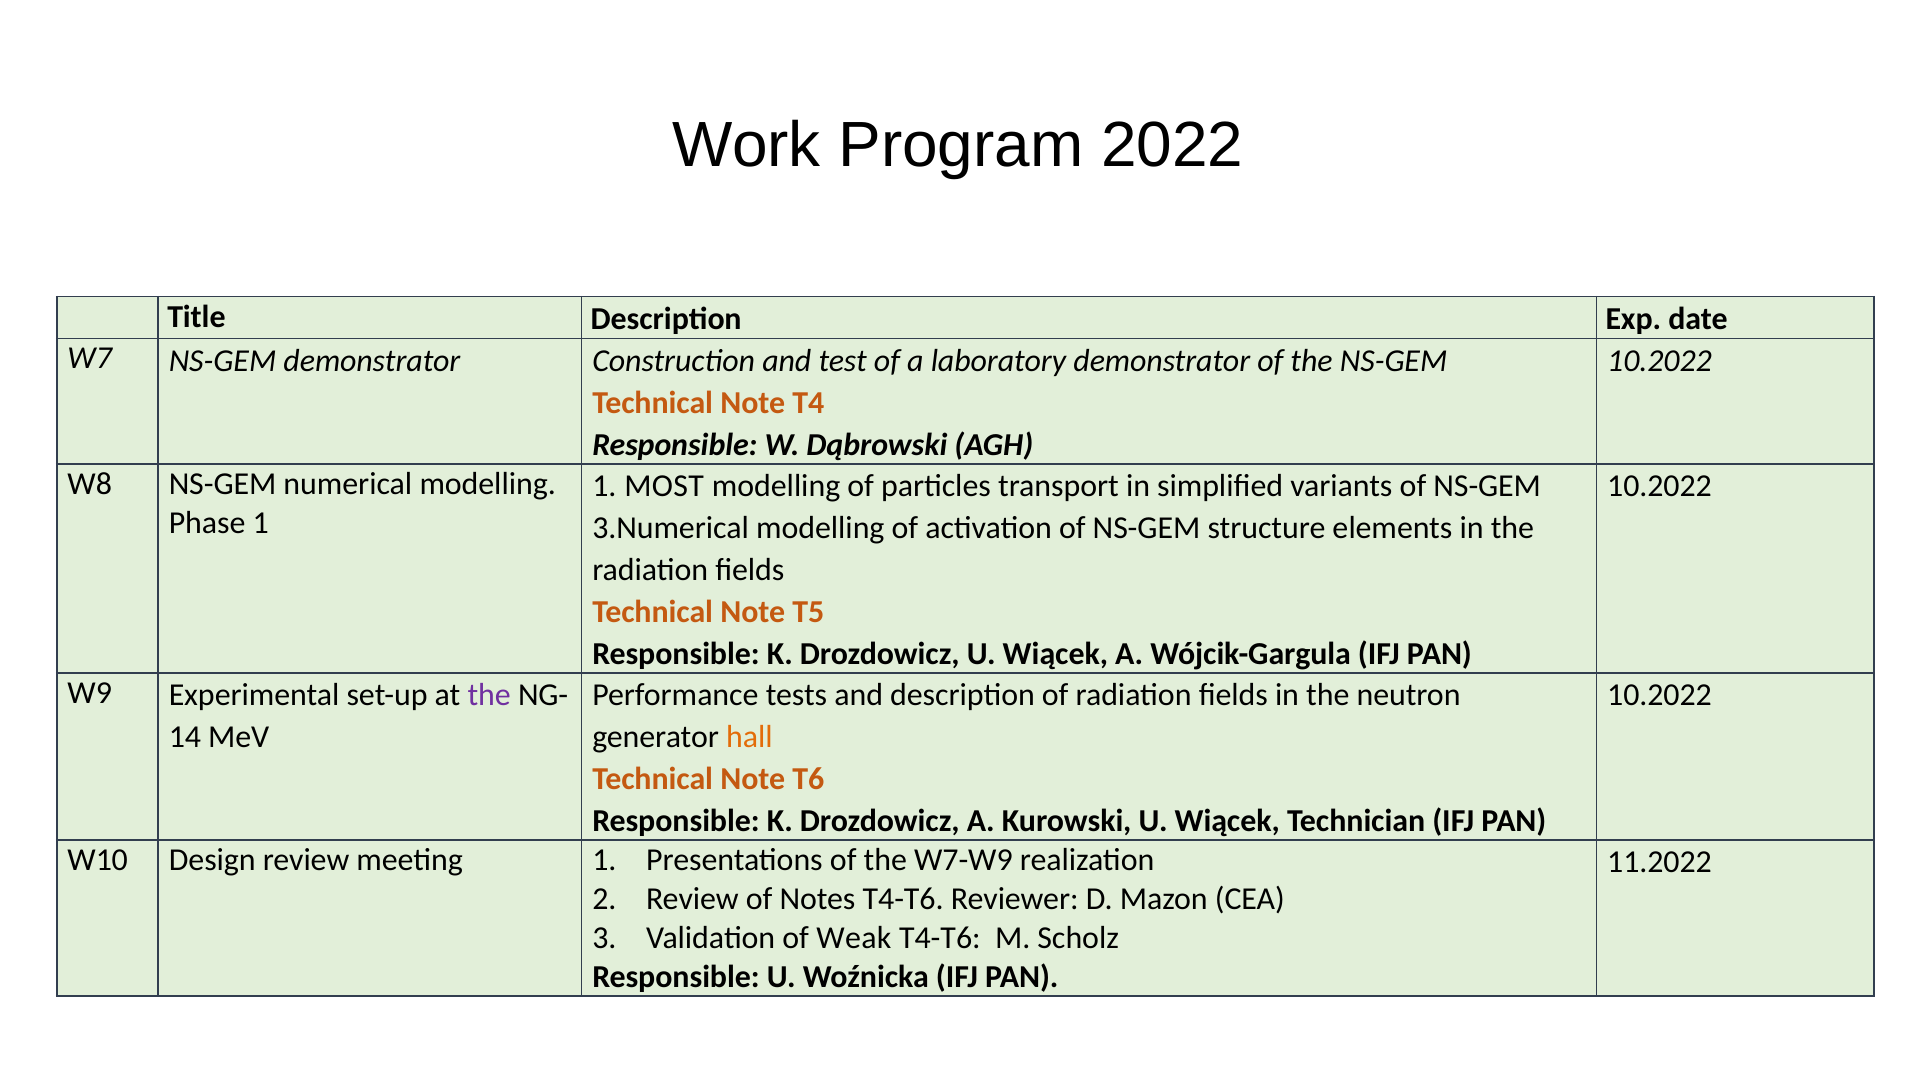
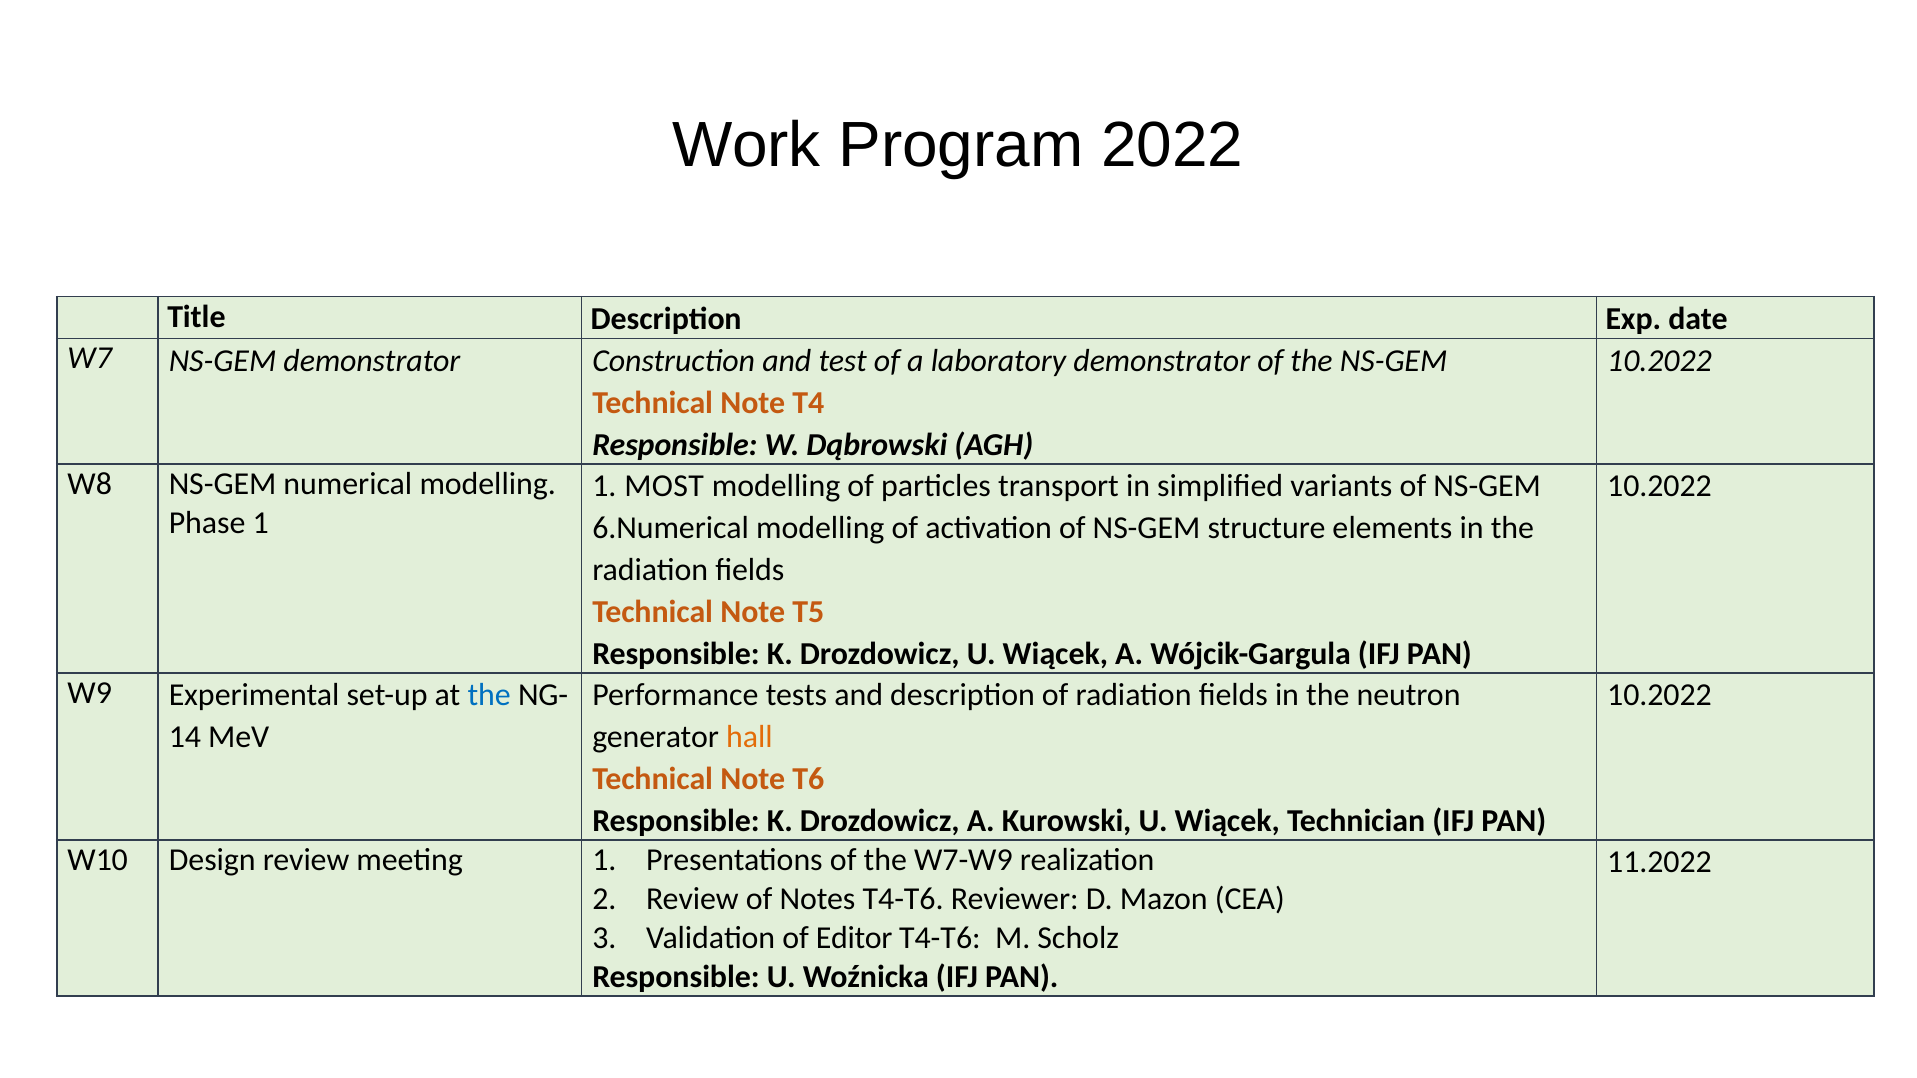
3.Numerical: 3.Numerical -> 6.Numerical (671, 528)
the colour: purple -> blue (489, 695)
Weak: Weak -> Editor (854, 938)
